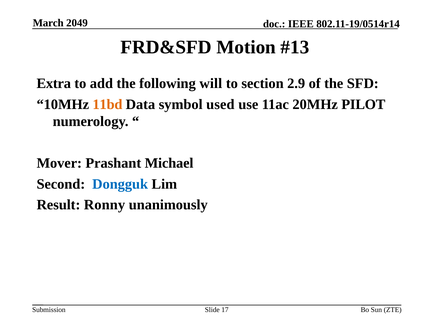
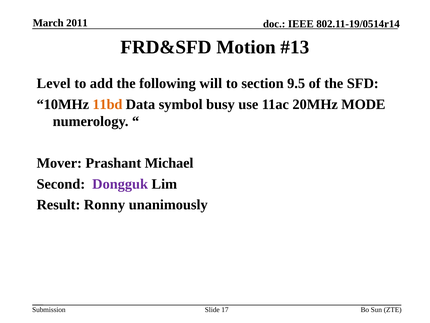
2049: 2049 -> 2011 (77, 23)
Extra: Extra -> Level (54, 83)
2.9: 2.9 -> 9.5 (296, 83)
used: used -> busy (220, 104)
PILOT: PILOT -> MODE (363, 104)
Dongguk colour: blue -> purple (120, 184)
